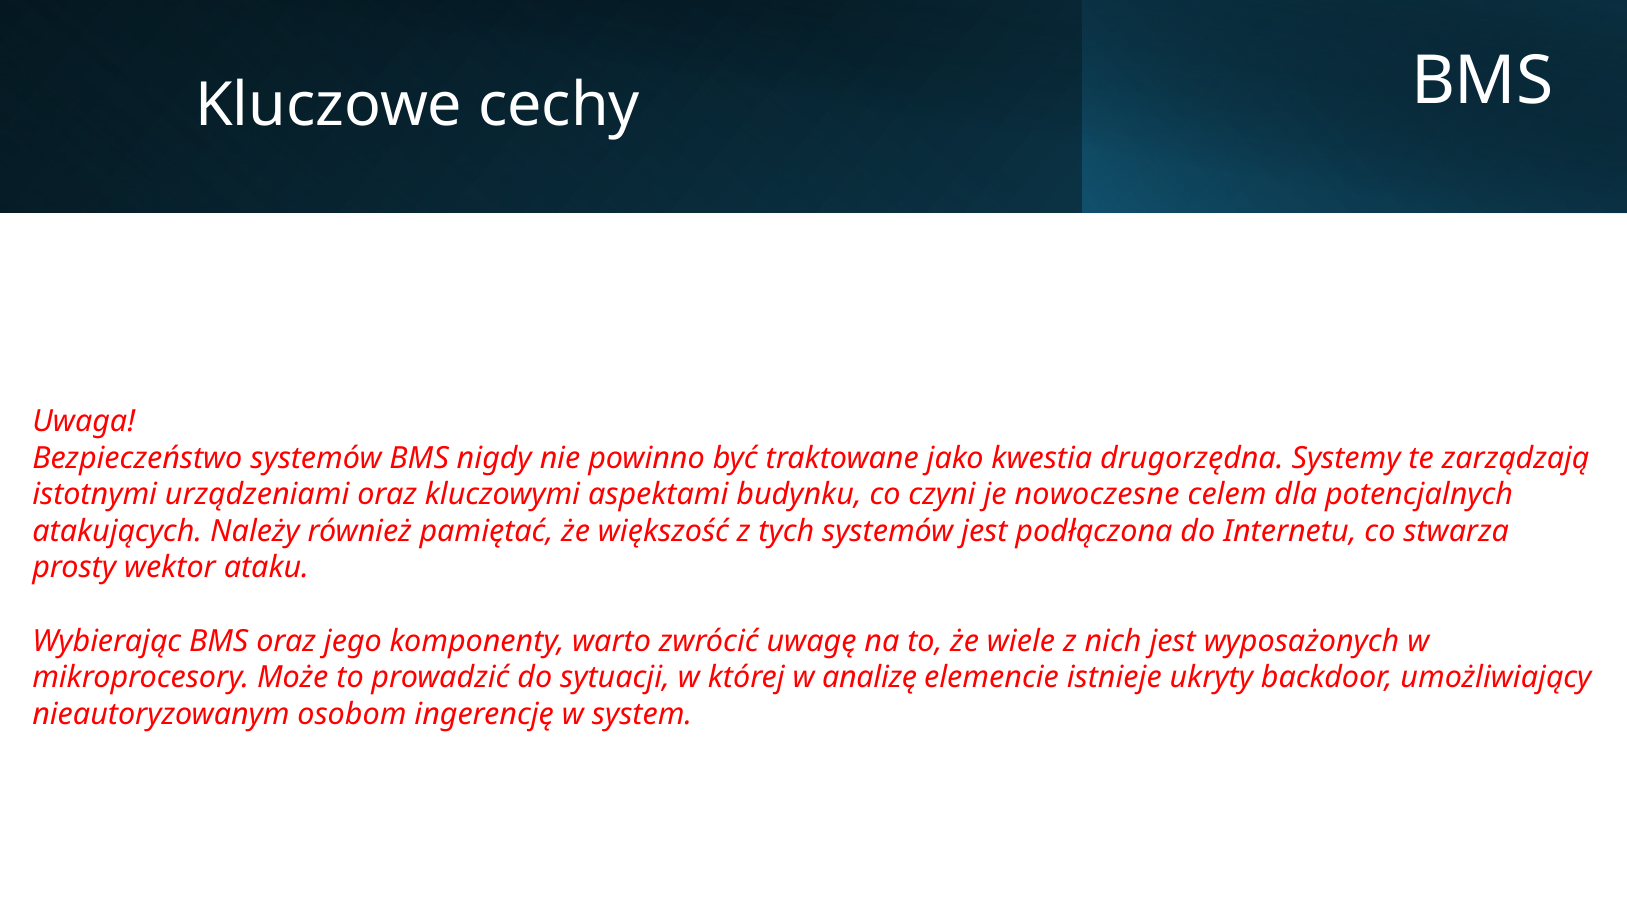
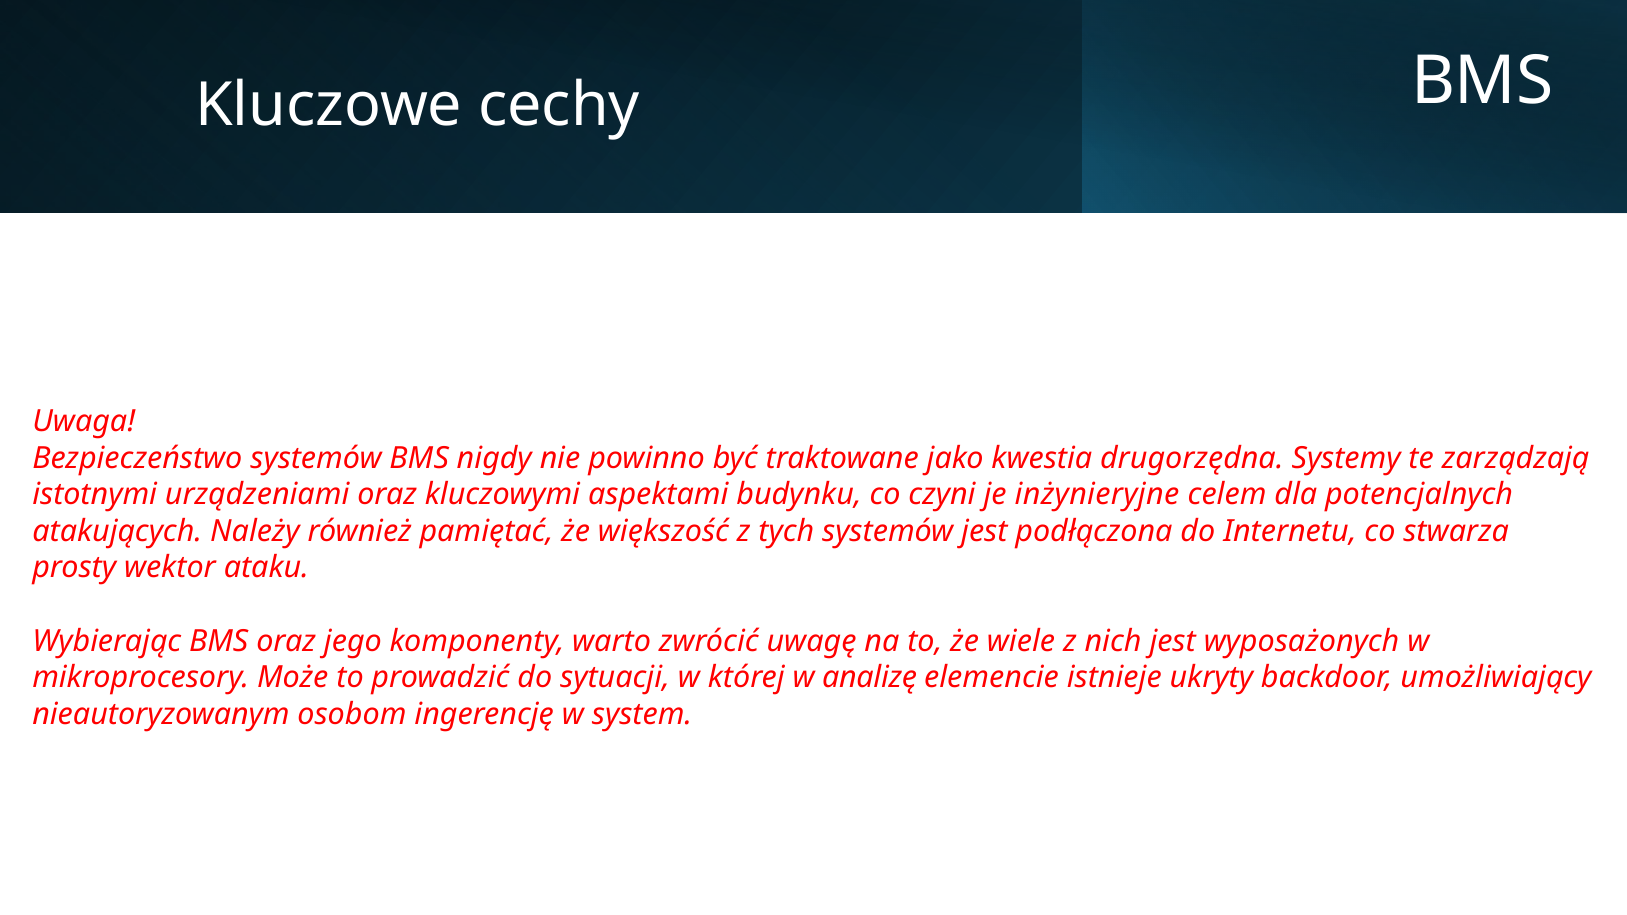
nowoczesne: nowoczesne -> inżynieryjne (1097, 495)
